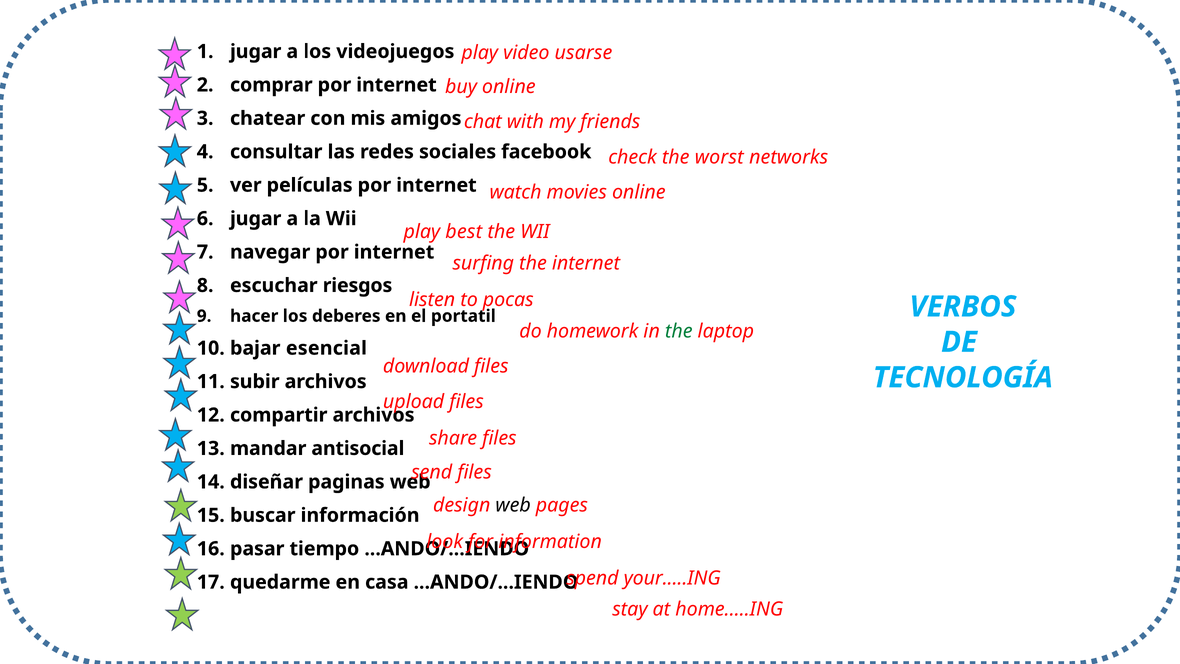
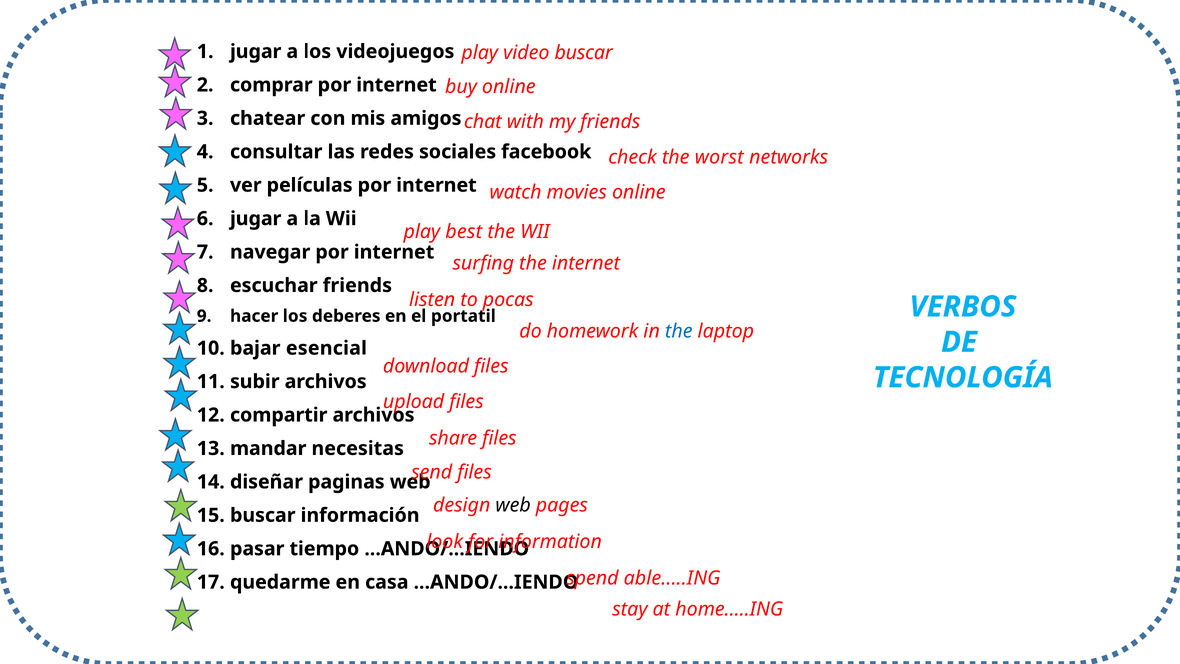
video usarse: usarse -> buscar (584, 53)
escuchar riesgos: riesgos -> friends (357, 285)
the colour: green -> blue (679, 331)
antisocial: antisocial -> necesitas (358, 448)
your.....ING: your.....ING -> able.....ING (672, 578)
